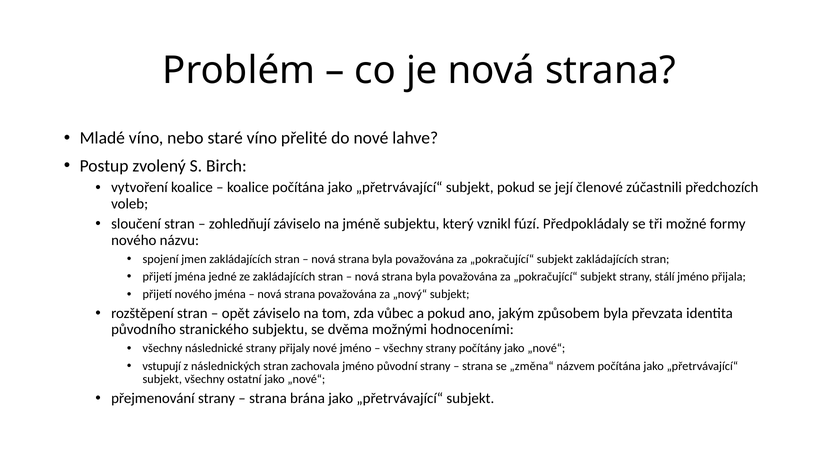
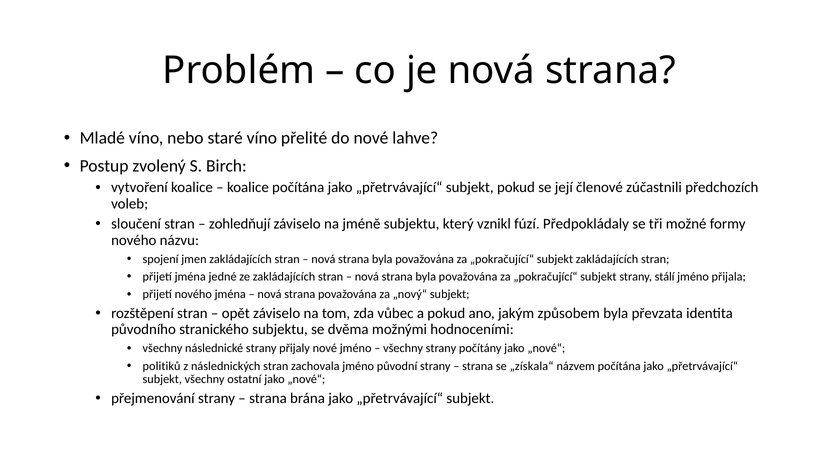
vstupují: vstupují -> politiků (162, 366)
„změna“: „změna“ -> „získala“ (532, 366)
